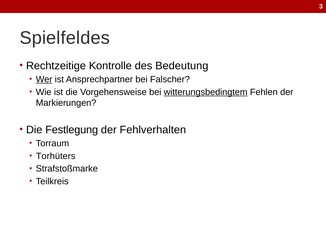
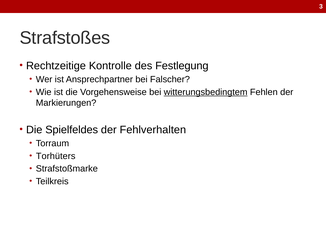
Spielfeldes: Spielfeldes -> Strafstoßes (65, 38)
Bedeutung: Bedeutung -> Festlegung (182, 66)
Wer underline: present -> none (44, 80)
Festlegung: Festlegung -> Spielfeldes (72, 130)
